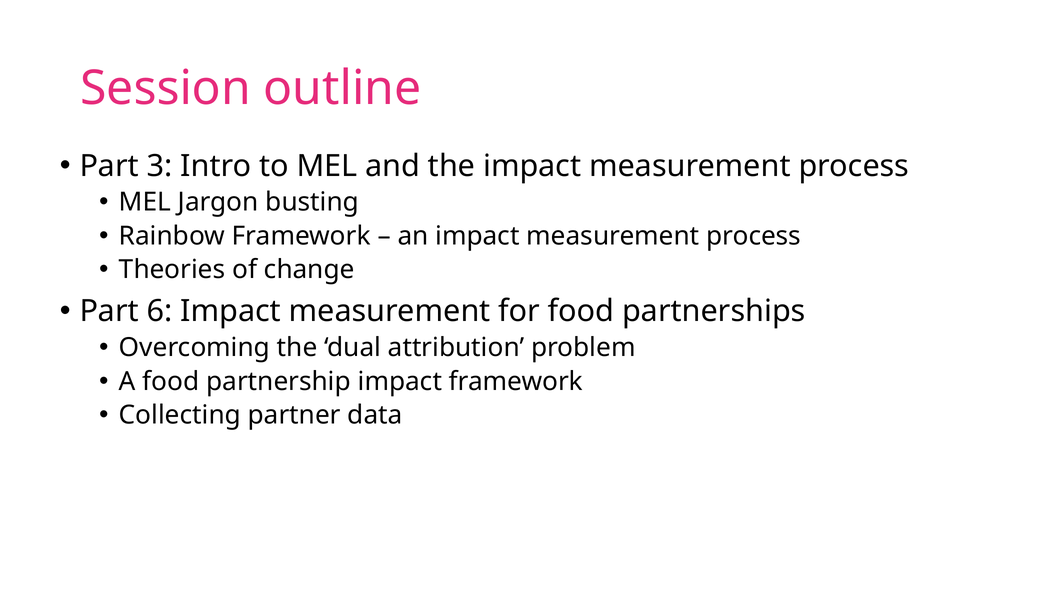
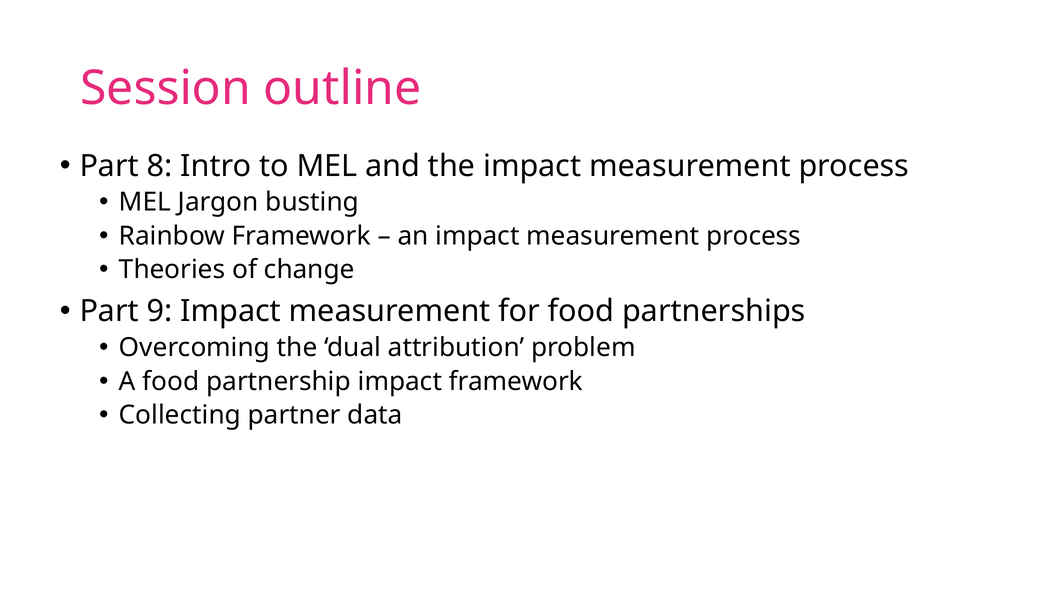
3: 3 -> 8 (160, 166)
6: 6 -> 9 (160, 311)
